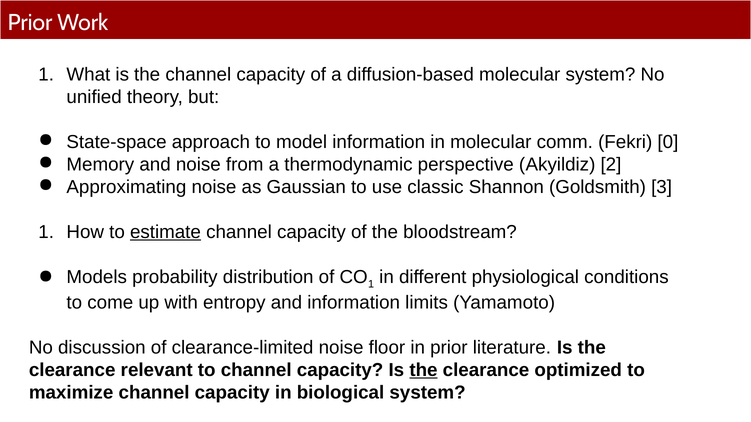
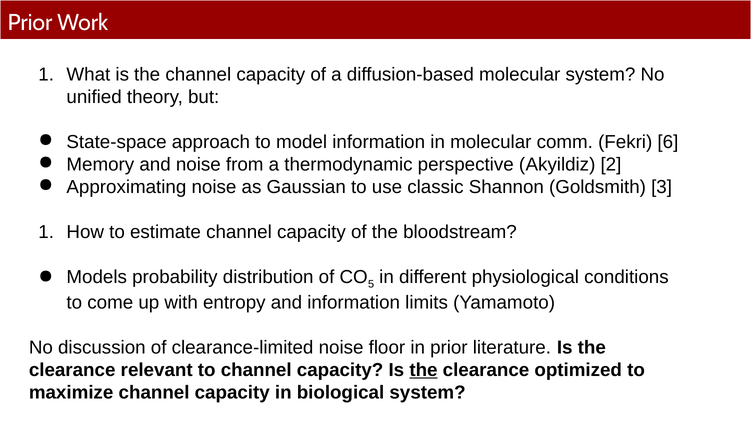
0: 0 -> 6 (668, 142)
estimate underline: present -> none (165, 232)
1: 1 -> 5 (371, 285)
